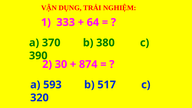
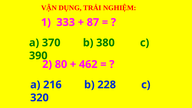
64: 64 -> 87 (93, 22)
30: 30 -> 80 (61, 64)
874: 874 -> 462 (88, 64)
593: 593 -> 216 (52, 85)
517: 517 -> 228 (107, 85)
